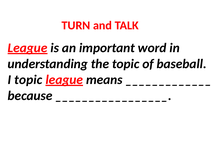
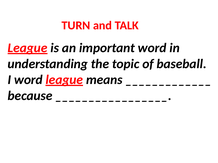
I topic: topic -> word (28, 80)
